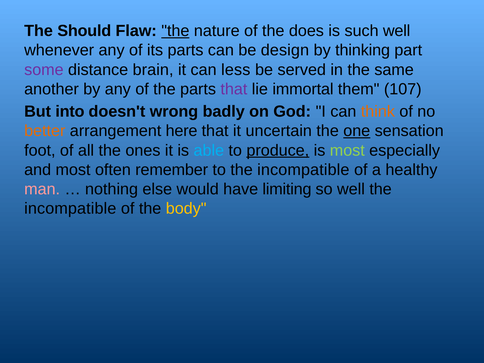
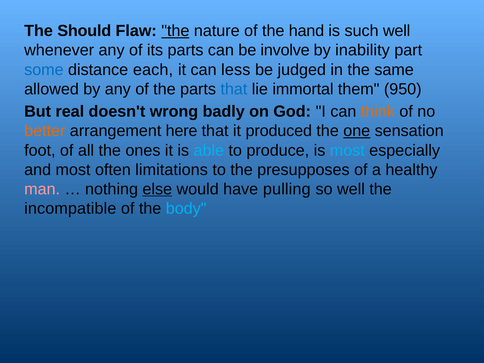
does: does -> hand (306, 31)
design: design -> involve (285, 50)
thinking: thinking -> inability (363, 50)
some colour: purple -> blue (44, 70)
brain: brain -> each (153, 70)
served: served -> judged (302, 70)
another: another -> allowed (52, 89)
that colour: purple -> blue (234, 89)
107: 107 -> 950 (403, 89)
into: into -> real (70, 112)
uncertain: uncertain -> produced (279, 131)
produce underline: present -> none (278, 150)
most colour: light green -> light blue (347, 150)
remember: remember -> limitations (172, 170)
to the incompatible: incompatible -> presupposes (303, 170)
else underline: none -> present (157, 189)
limiting: limiting -> pulling (287, 189)
body colour: yellow -> light blue (186, 208)
